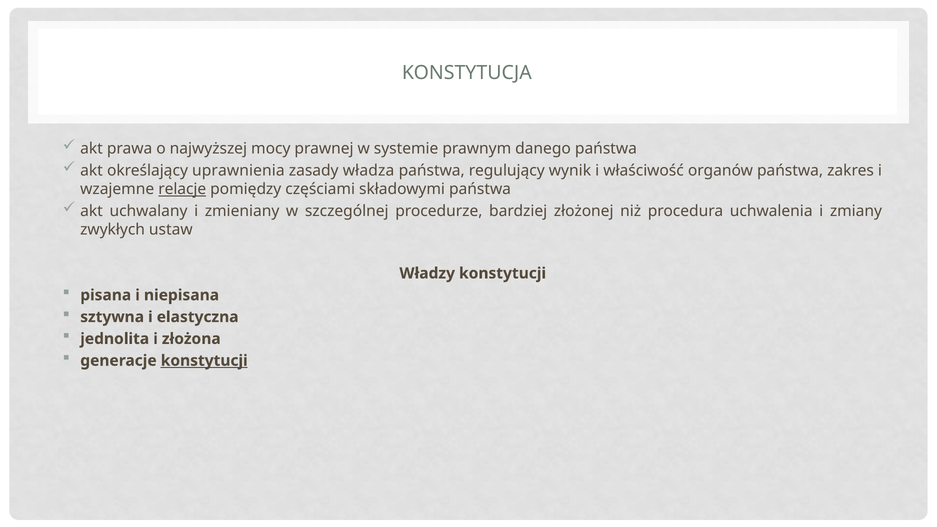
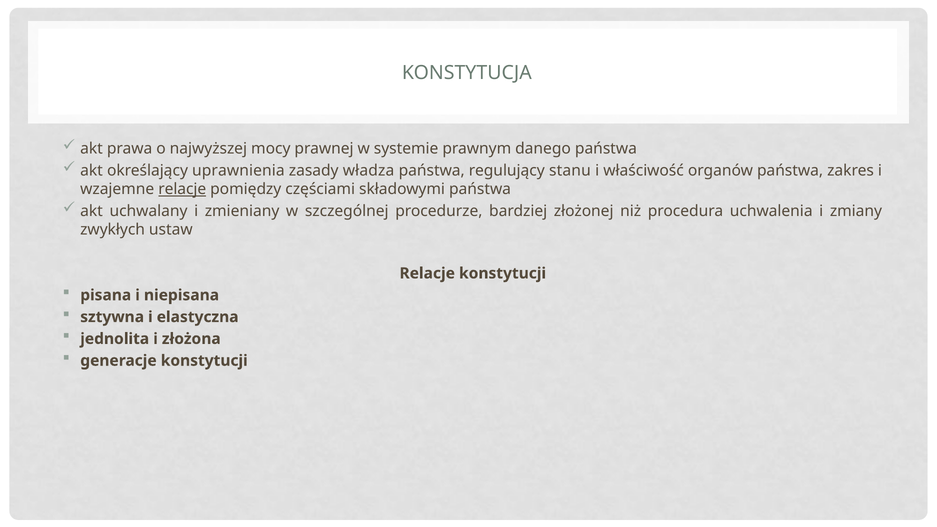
wynik: wynik -> stanu (570, 170)
Władzy: Władzy -> Relacje (427, 273)
konstytucji underline: present -> none (204, 361)
